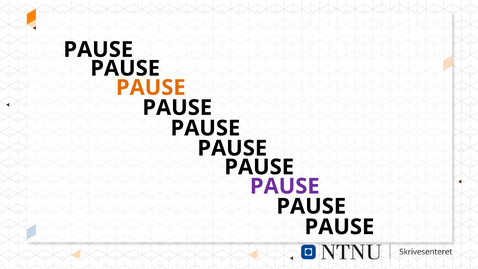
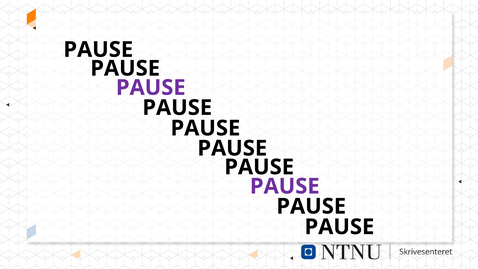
PAUSE colour: orange -> purple (151, 88)
